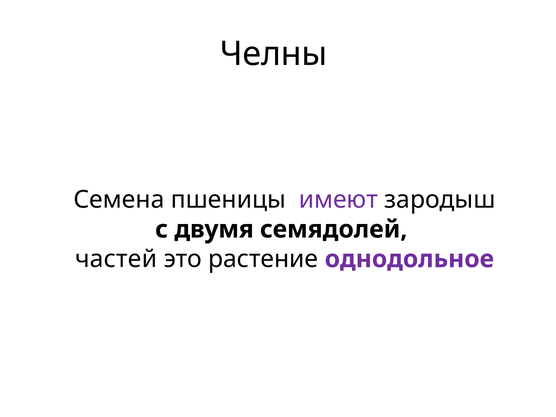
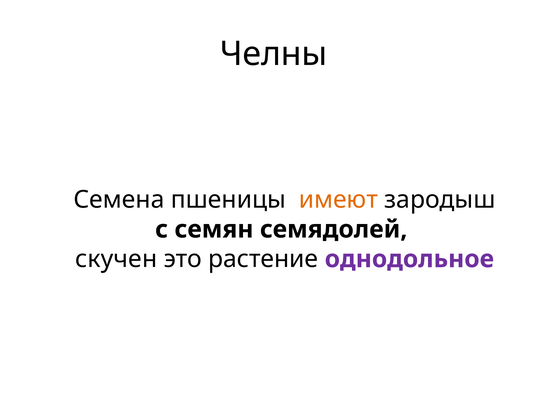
имеют colour: purple -> orange (338, 200)
двумя: двумя -> семян (214, 229)
частей: частей -> скучен (116, 259)
